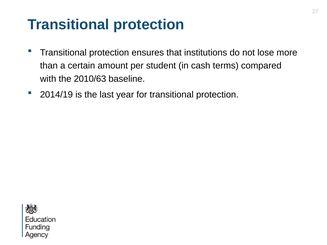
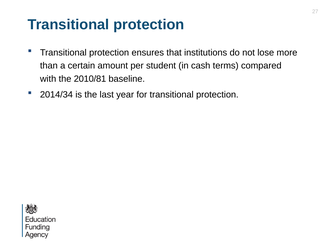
2010/63: 2010/63 -> 2010/81 (90, 79)
2014/19: 2014/19 -> 2014/34 (56, 95)
